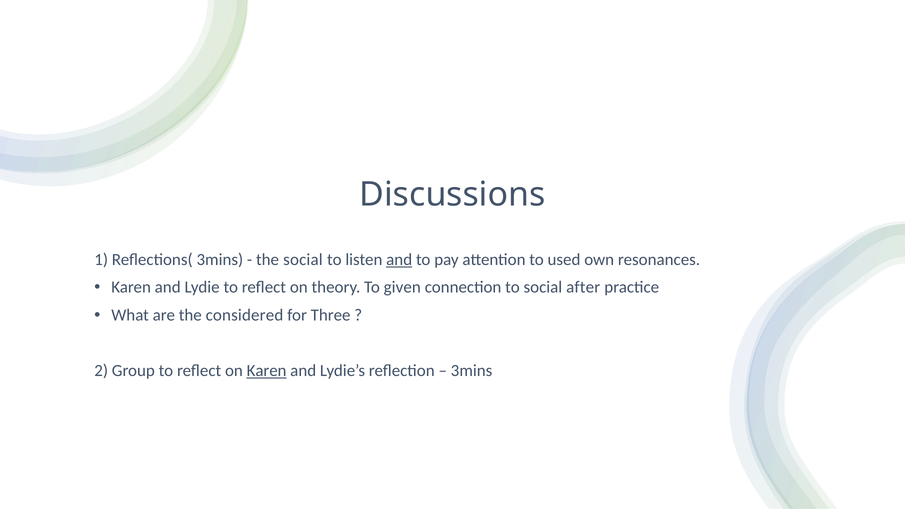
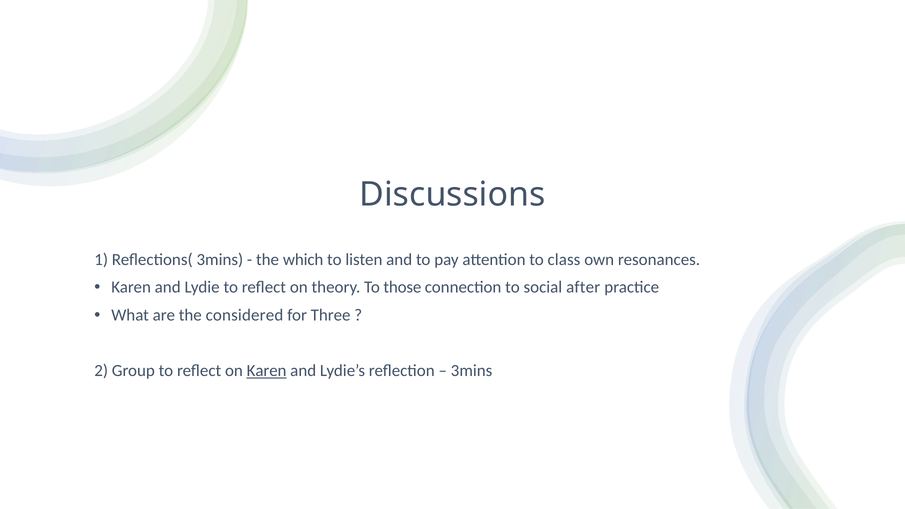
the social: social -> which (303, 260)
and underline: present -> none (399, 260)
used: used -> class (564, 260)
given: given -> those (402, 287)
